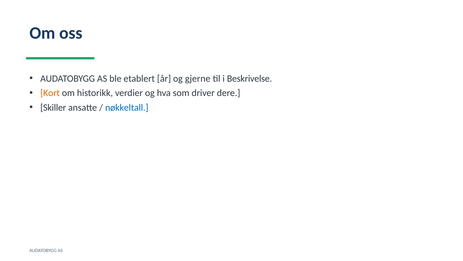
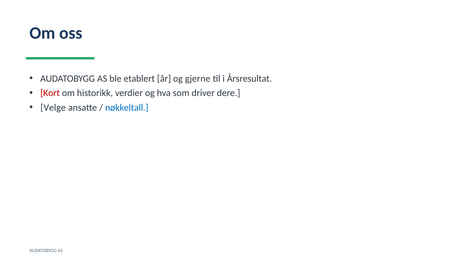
Beskrivelse: Beskrivelse -> Årsresultat (249, 78)
Kort colour: orange -> red (50, 93)
Skiller: Skiller -> Velge (53, 107)
